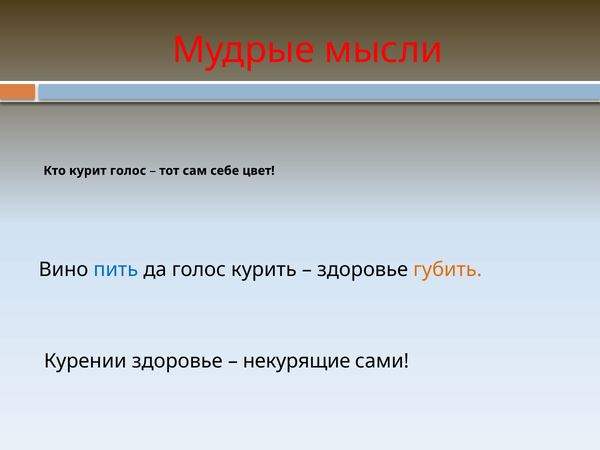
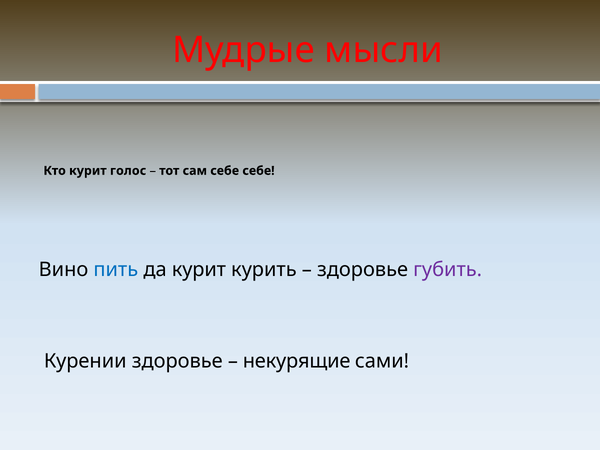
себе цвет: цвет -> себе (258, 171)
да голос: голос -> курит (199, 269)
губить colour: orange -> purple (448, 269)
